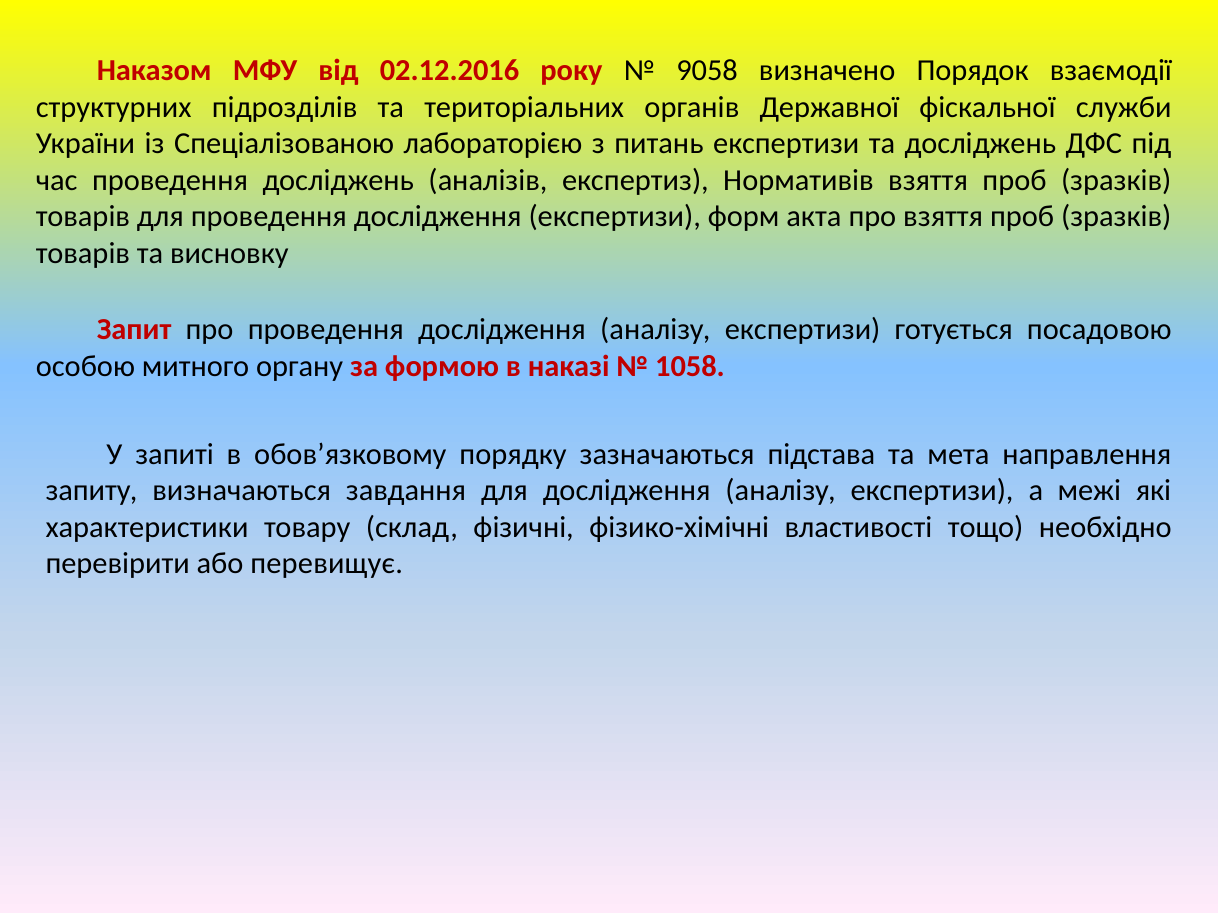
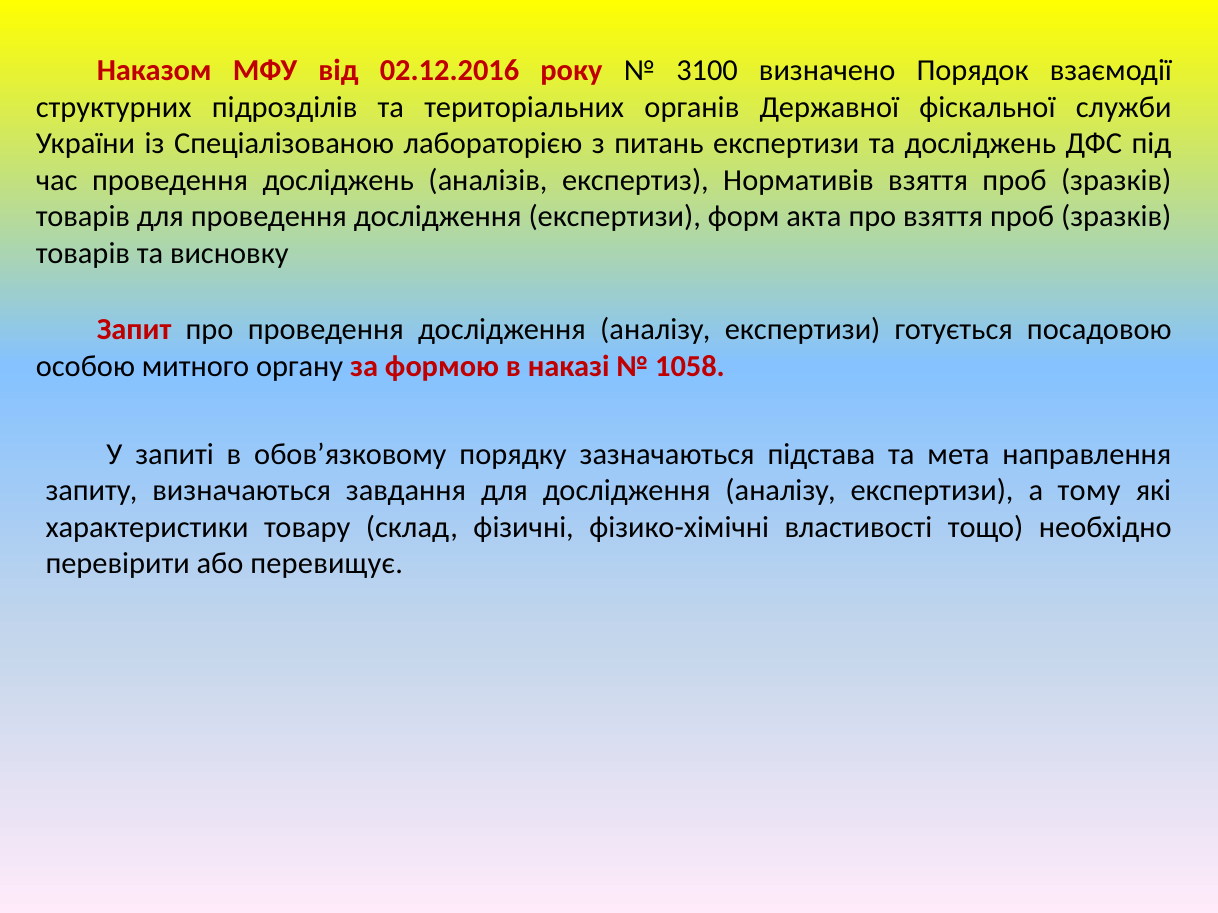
9058: 9058 -> 3100 (707, 71)
межі: межі -> тому (1089, 491)
